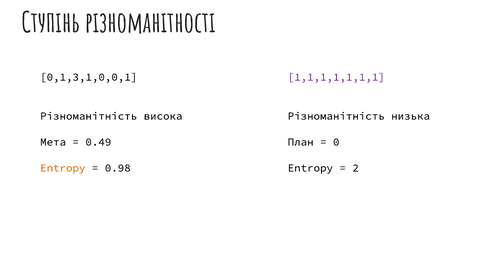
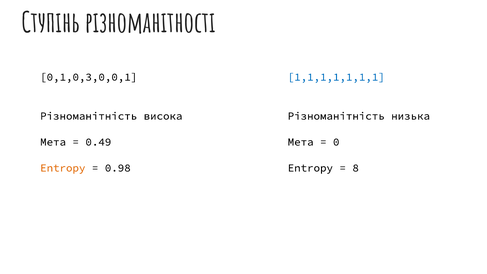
0,1,3,1,0,0,1: 0,1,3,1,0,0,1 -> 0,1,0,3,0,0,1 (89, 77)
1,1,1,1,1,1,1 colour: purple -> blue (336, 77)
План: План -> Мета (301, 142)
2: 2 -> 8 (356, 168)
